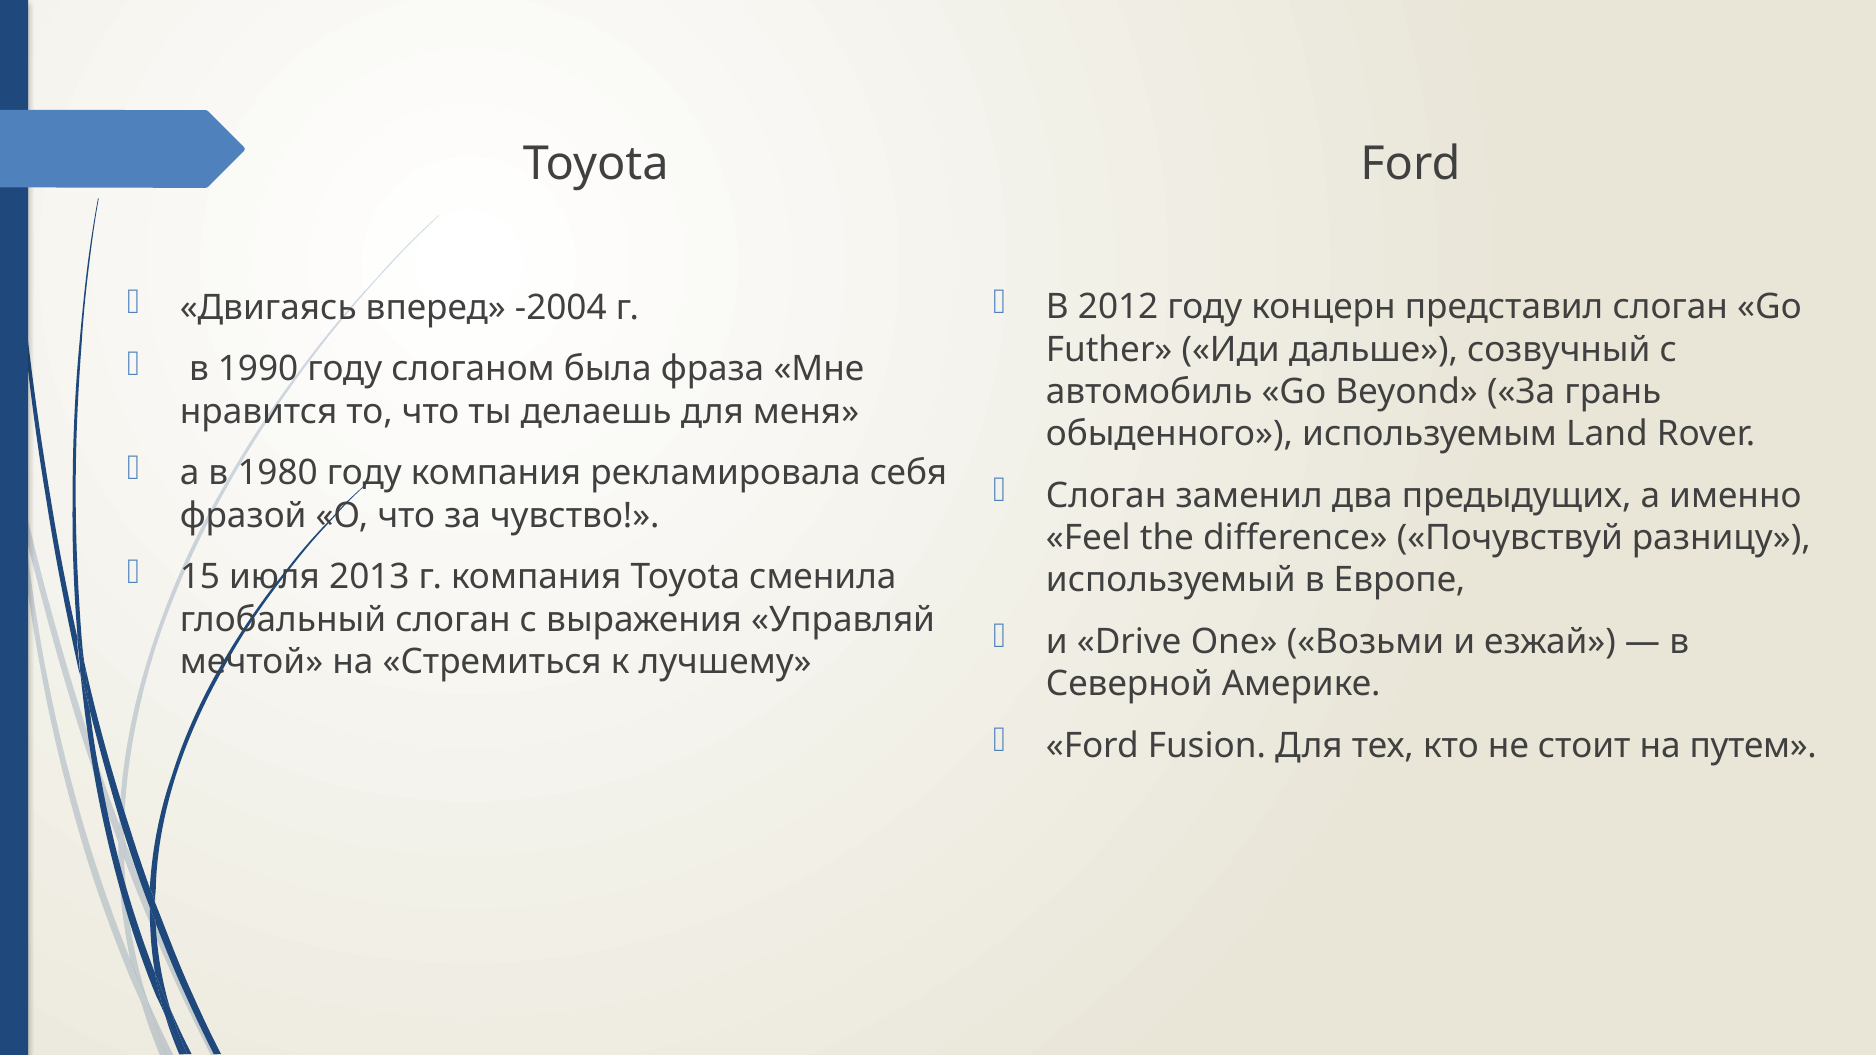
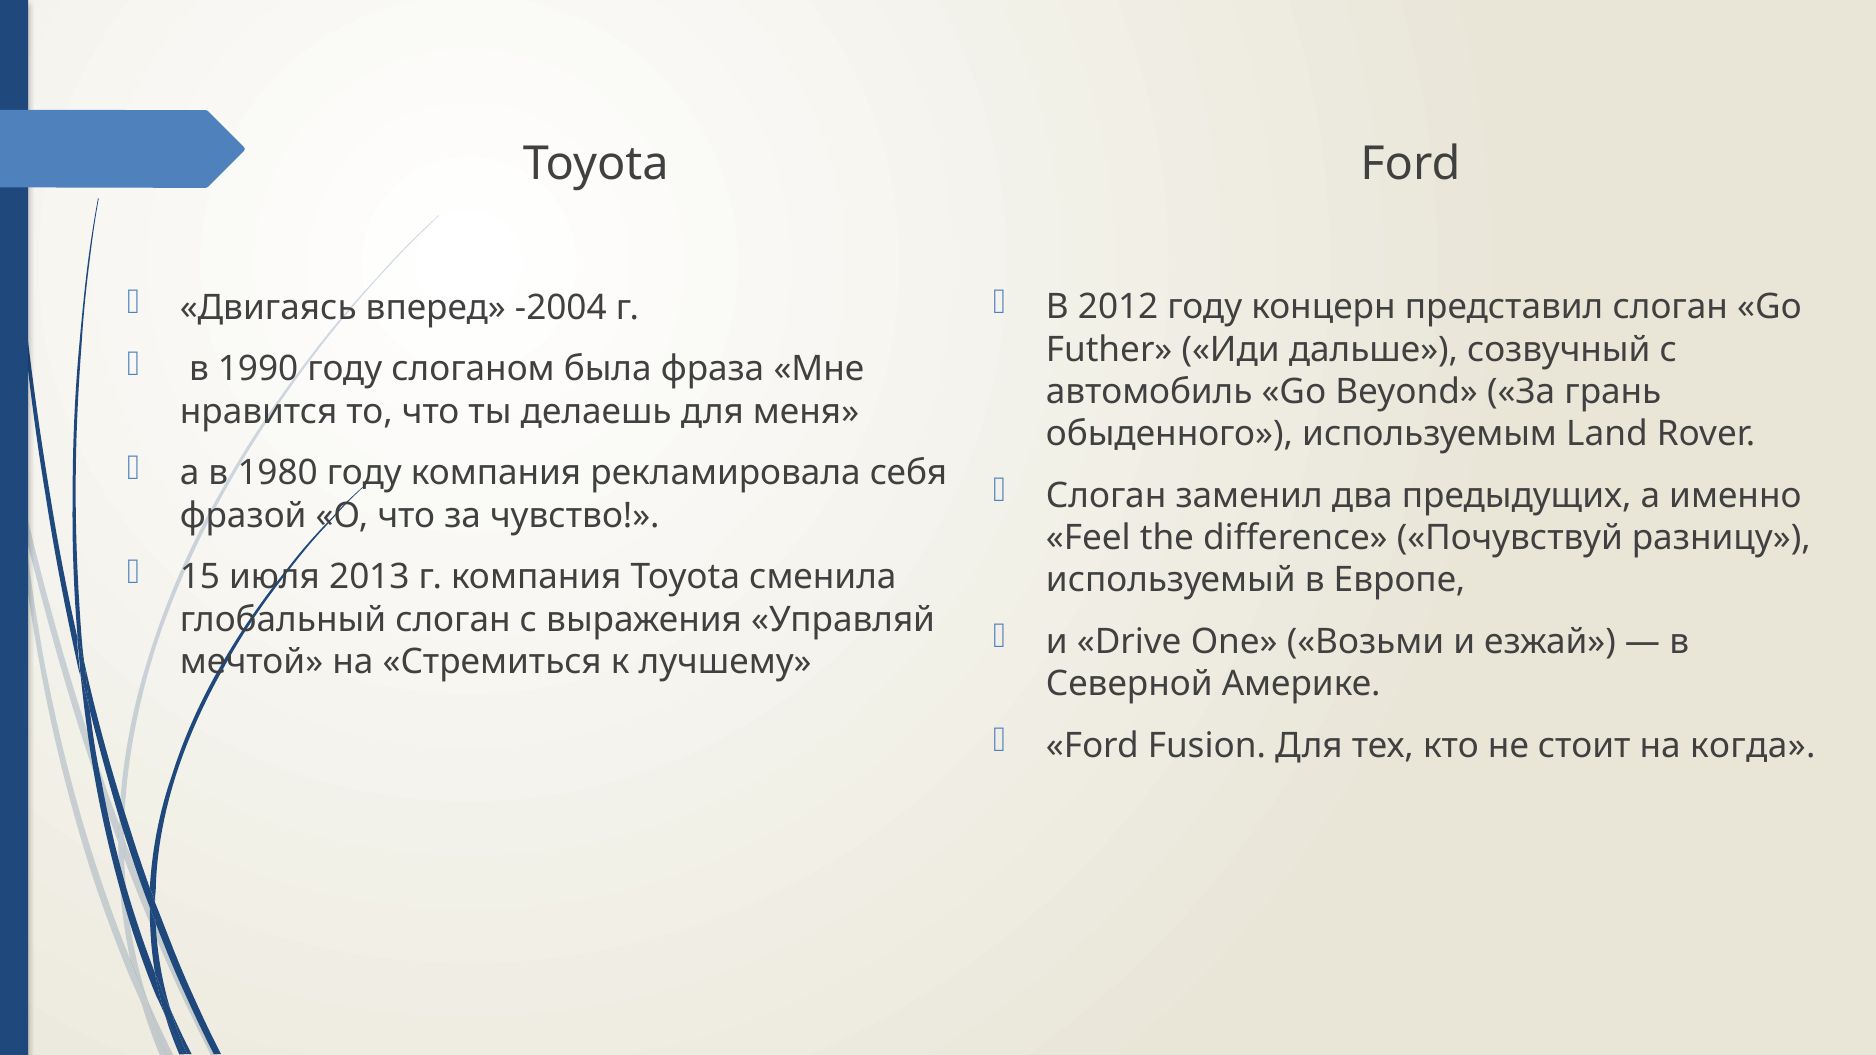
путем: путем -> когда (1753, 746)
